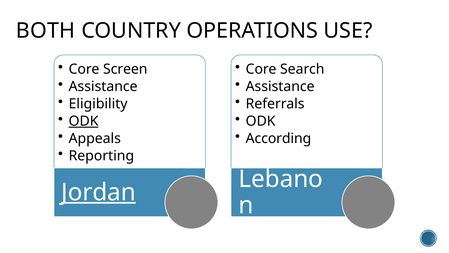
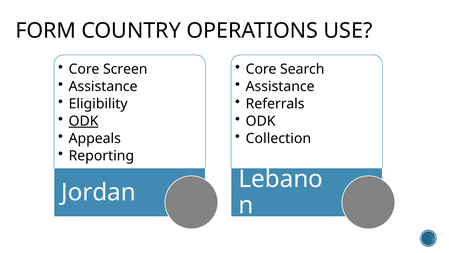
BOTH: BOTH -> FORM (46, 31)
According: According -> Collection (278, 138)
Jordan underline: present -> none (99, 192)
